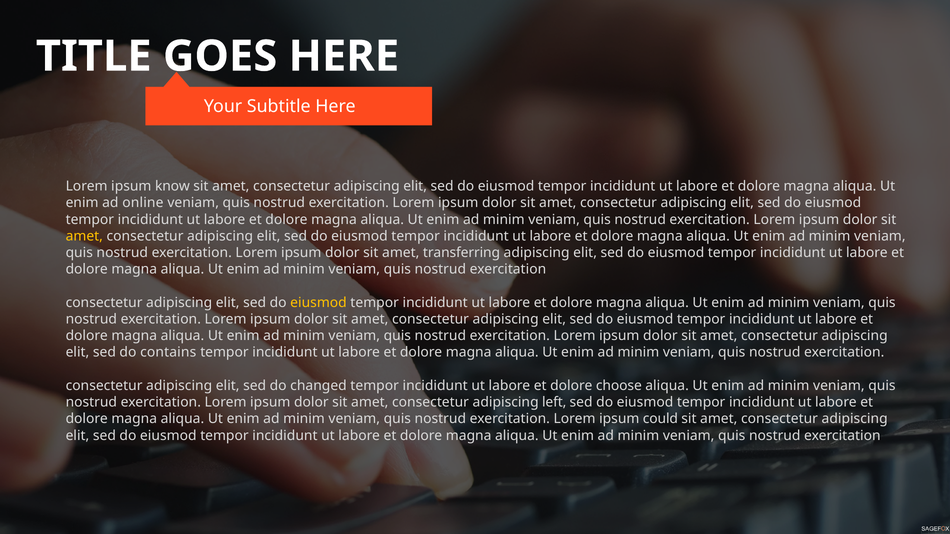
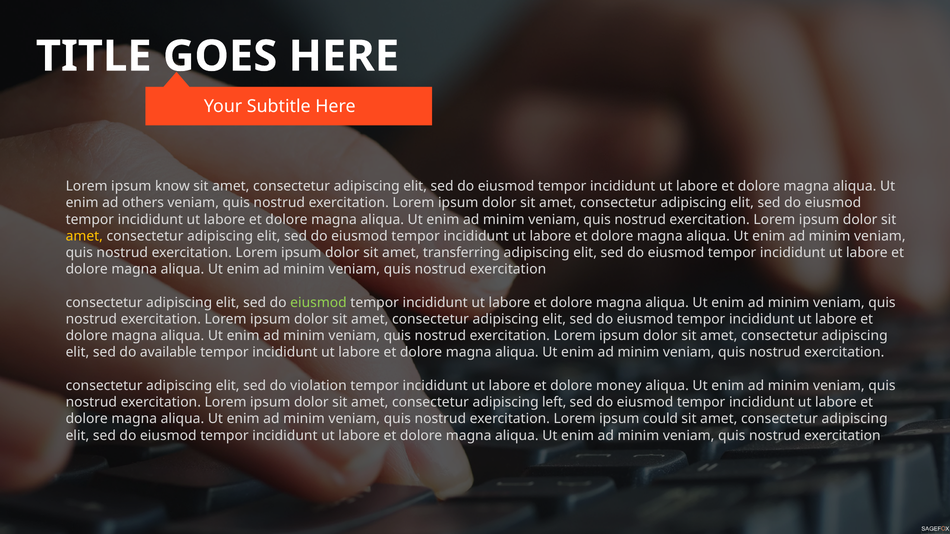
online: online -> others (143, 203)
eiusmod colour: yellow -> light green (319, 303)
contains: contains -> available (168, 353)
changed: changed -> violation (318, 386)
choose: choose -> money (619, 386)
